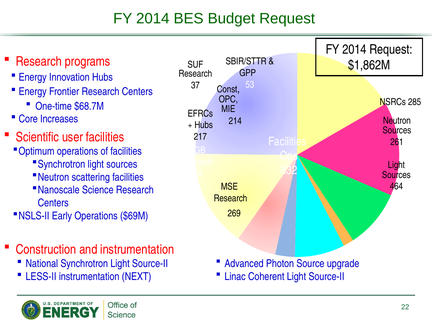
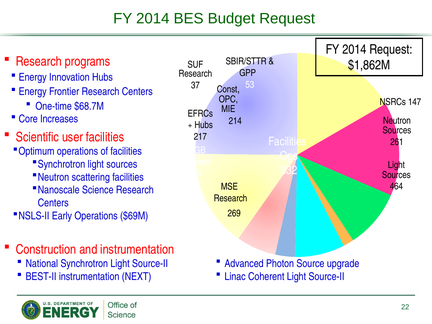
285: 285 -> 147 (415, 102)
LESS-II: LESS-II -> BEST-II (41, 277)
